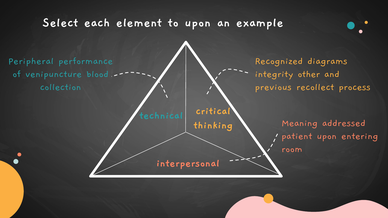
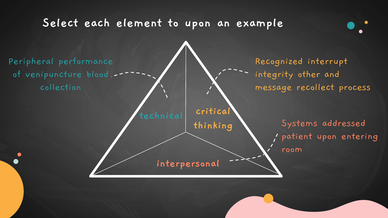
diagrams: diagrams -> interrupt (327, 61)
previous: previous -> message (273, 87)
Meaning: Meaning -> Systems (300, 123)
